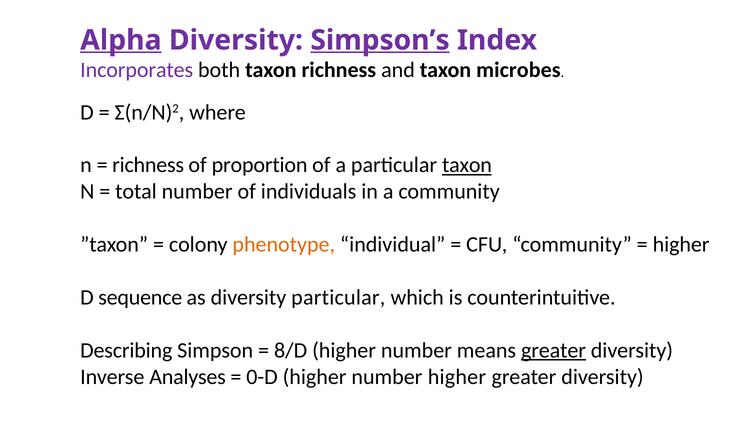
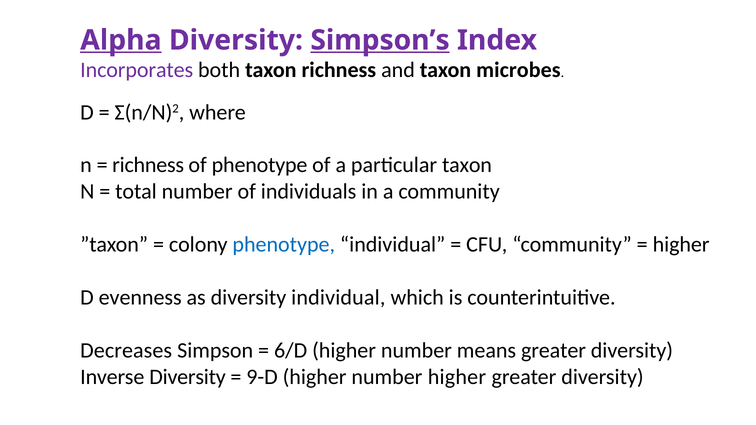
of proportion: proportion -> phenotype (260, 165)
taxon underline: present -> none (467, 165)
phenotype colour: orange -> blue (284, 245)
sequence: sequence -> evenness (140, 298)
diversity particular: particular -> individual (338, 298)
Describing: Describing -> Decreases (126, 351)
8/D: 8/D -> 6/D (291, 351)
greater underline: present -> none (553, 351)
Inverse Analyses: Analyses -> Diversity (188, 377)
0-D: 0-D -> 9-D (262, 377)
